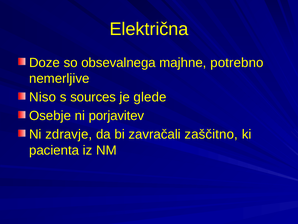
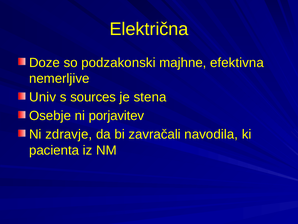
obsevalnega: obsevalnega -> podzakonski (118, 63)
potrebno: potrebno -> efektivna (237, 63)
Niso: Niso -> Univ (43, 97)
glede: glede -> stena (150, 97)
zaščitno: zaščitno -> navodila (211, 134)
